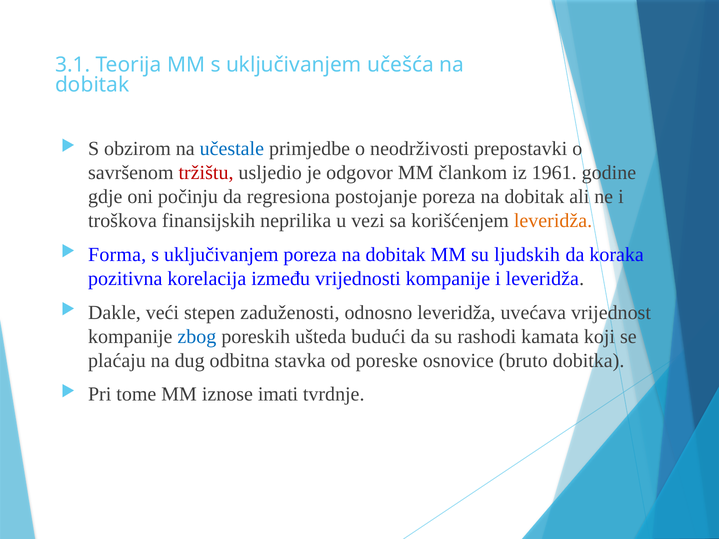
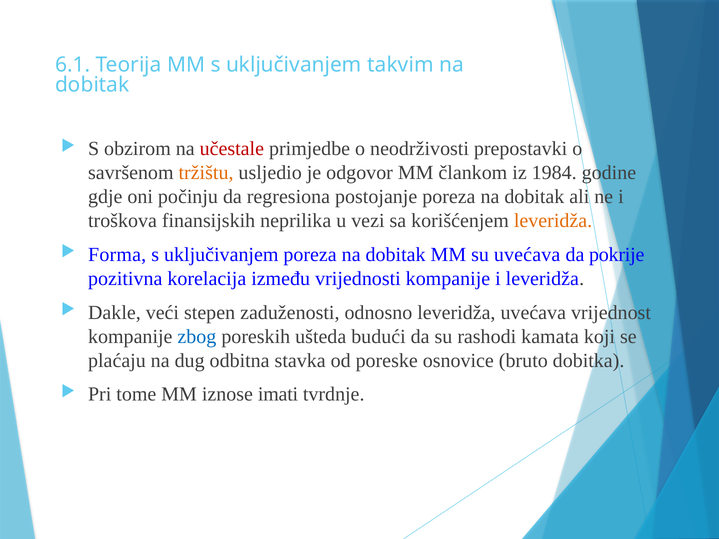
3.1: 3.1 -> 6.1 (73, 65)
učešća: učešća -> takvim (400, 65)
učestale colour: blue -> red (232, 149)
tržištu colour: red -> orange (206, 173)
1961: 1961 -> 1984 (554, 173)
su ljudskih: ljudskih -> uvećava (527, 255)
koraka: koraka -> pokrije (617, 255)
